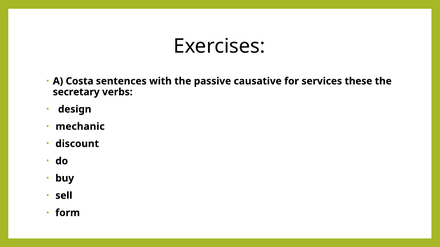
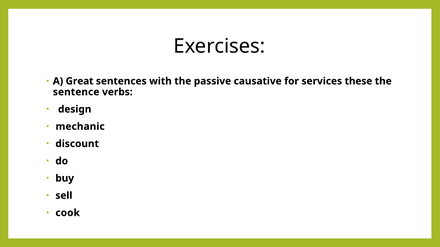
Costa: Costa -> Great (80, 81)
secretary: secretary -> sentence (76, 92)
form: form -> cook (68, 213)
